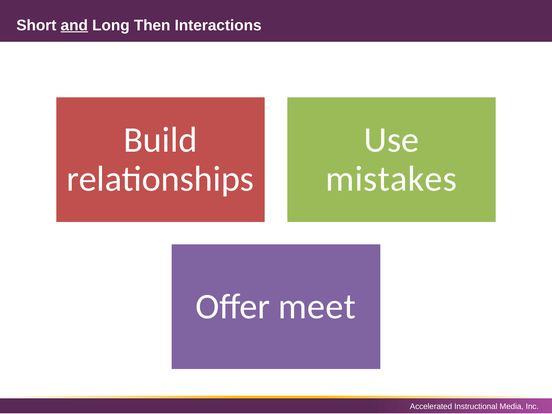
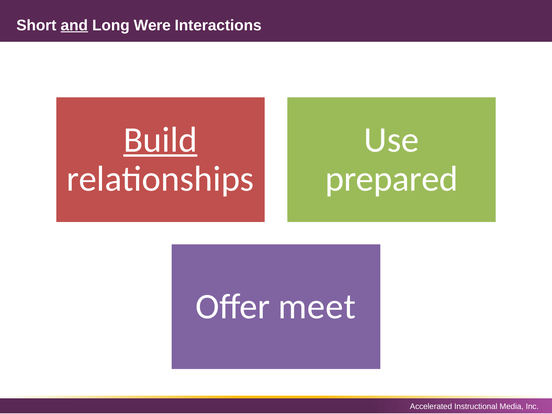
Then: Then -> Were (152, 25)
Build underline: none -> present (160, 140)
mistakes: mistakes -> prepared (392, 179)
